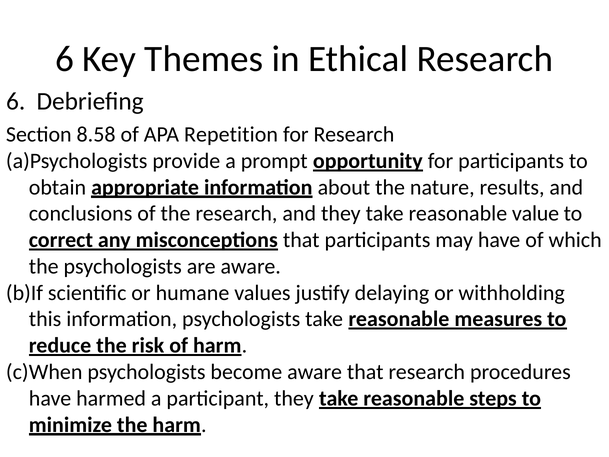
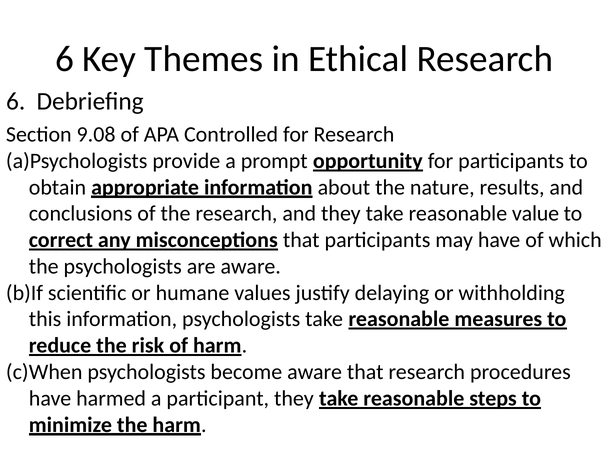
8.58: 8.58 -> 9.08 (96, 134)
Repetition: Repetition -> Controlled (231, 134)
